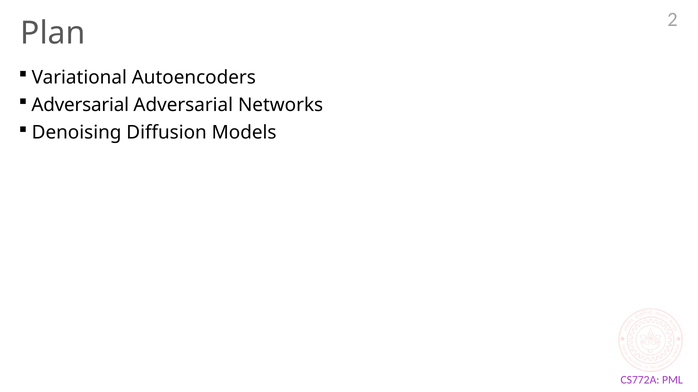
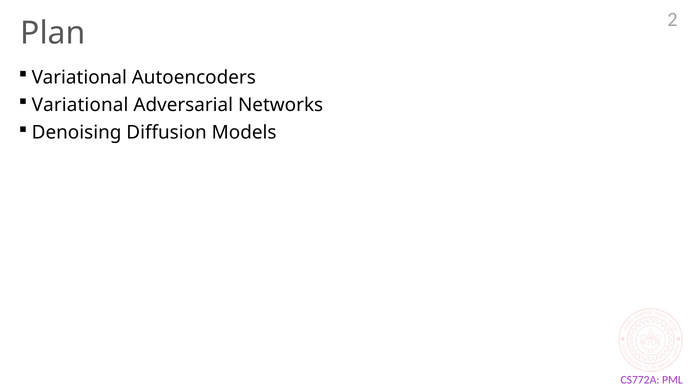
Adversarial: Adversarial -> Variational (80, 105)
